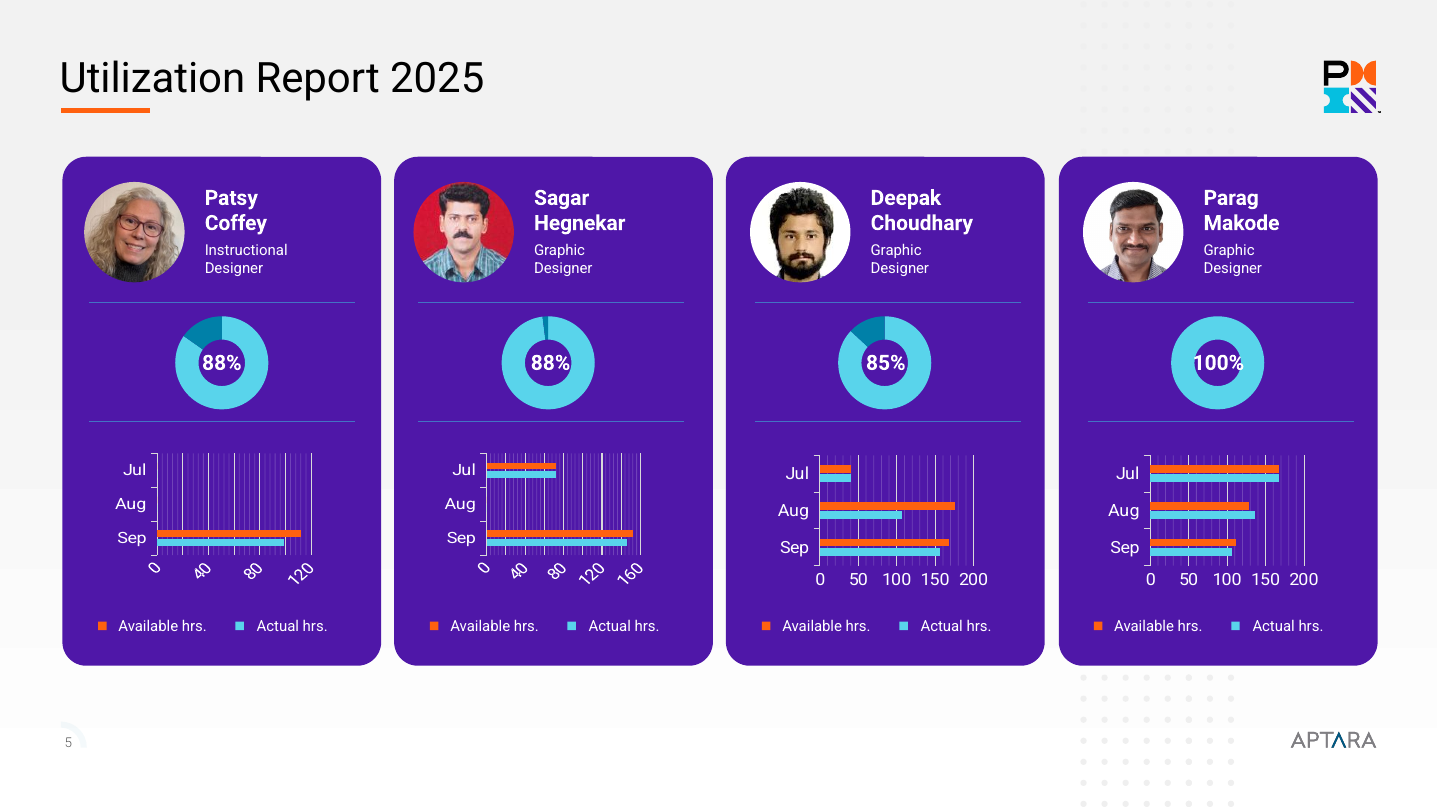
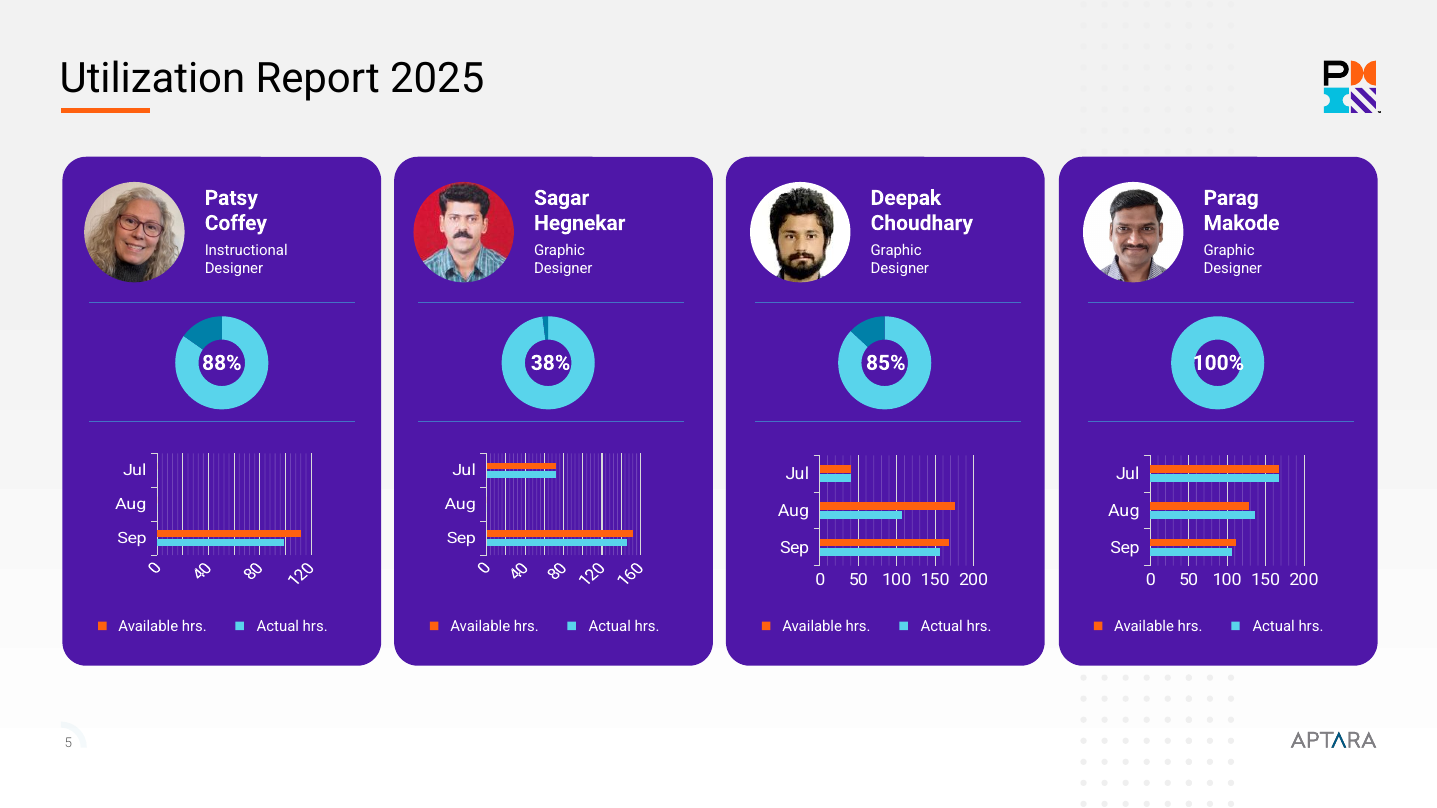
88%: 88% -> 38% (551, 363)
